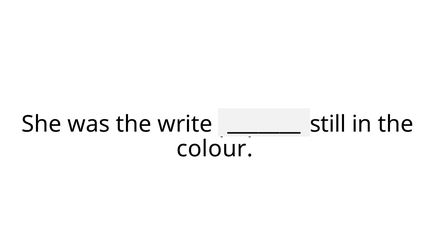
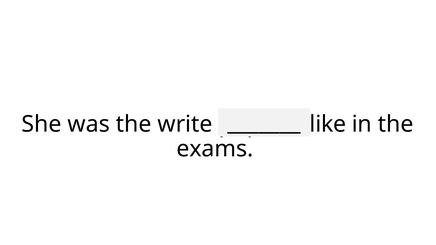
still: still -> like (328, 124)
colour: colour -> exams (215, 149)
